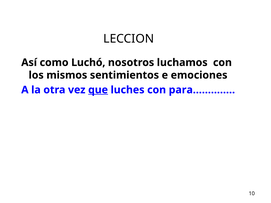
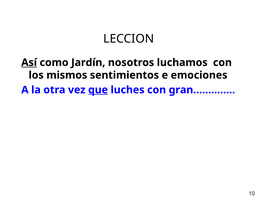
Así underline: none -> present (29, 63)
Luchó: Luchó -> Jardín (88, 63)
para…………: para………… -> gran………… (202, 90)
